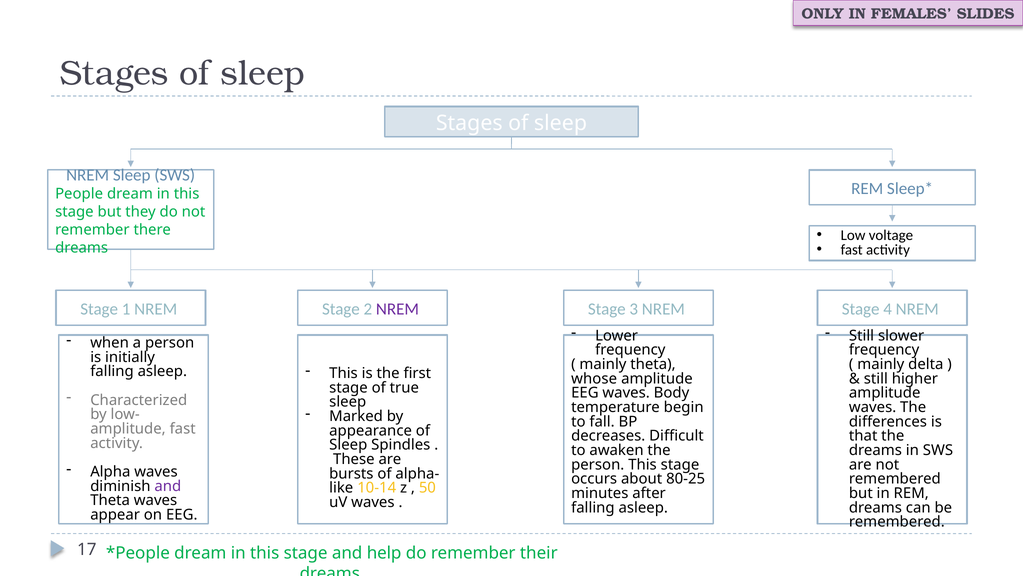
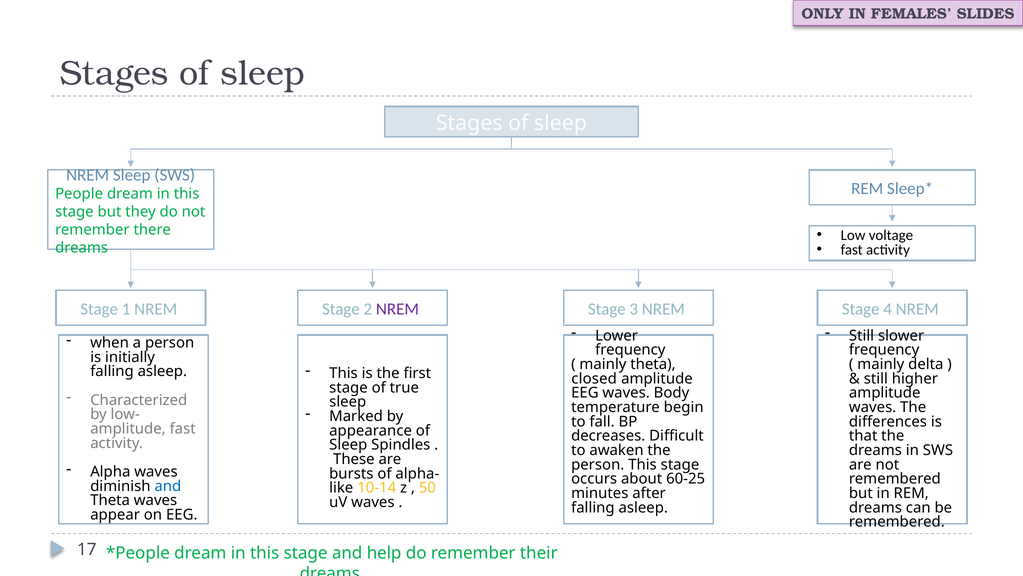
whose: whose -> closed (594, 378)
80-25: 80-25 -> 60-25 (686, 479)
and colour: purple -> blue (168, 486)
